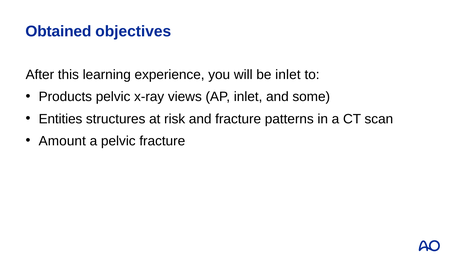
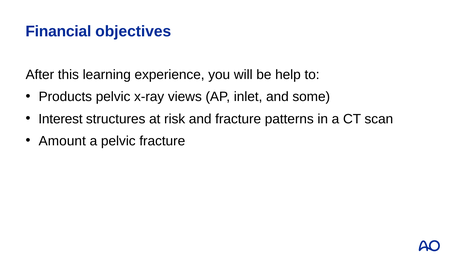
Obtained: Obtained -> Financial (58, 31)
be inlet: inlet -> help (288, 75)
Entities: Entities -> Interest (60, 119)
